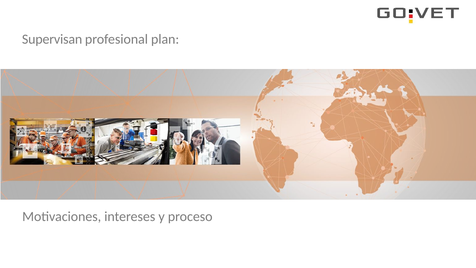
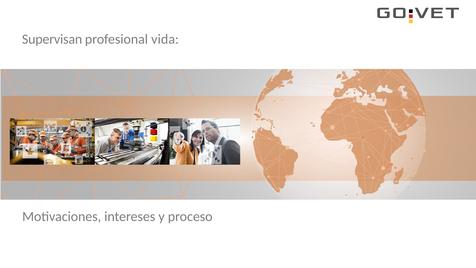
plan: plan -> vida (165, 39)
